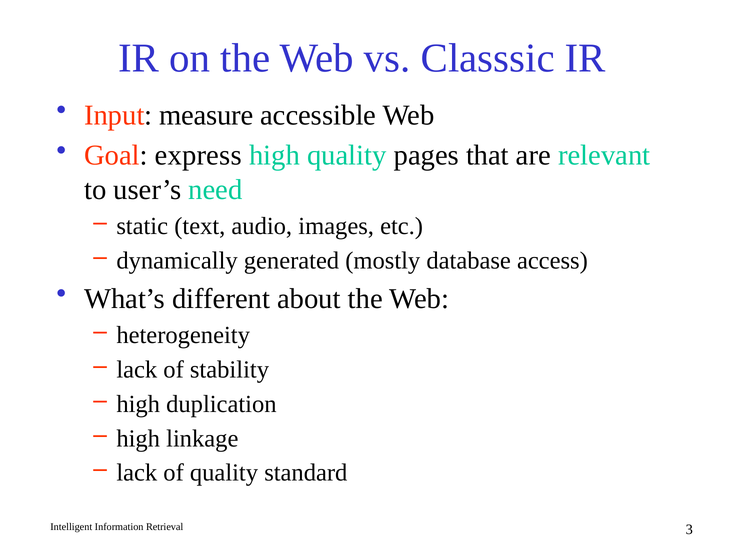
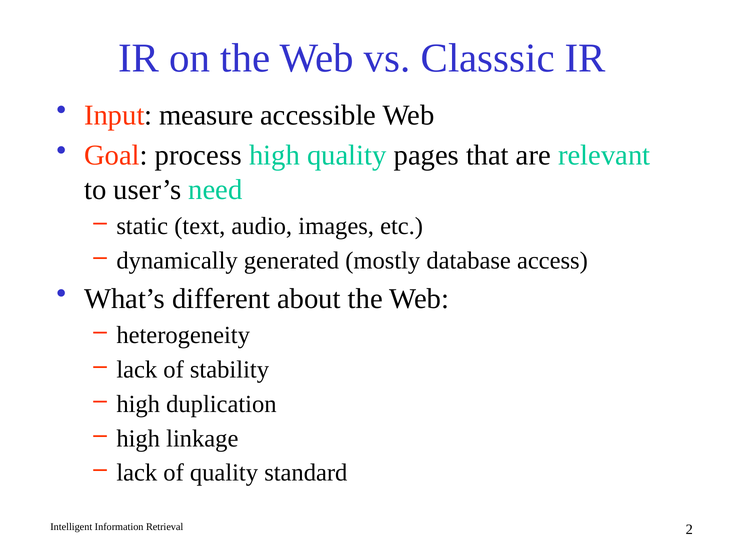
express: express -> process (198, 155)
3: 3 -> 2 (689, 529)
